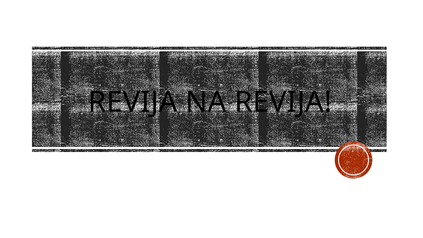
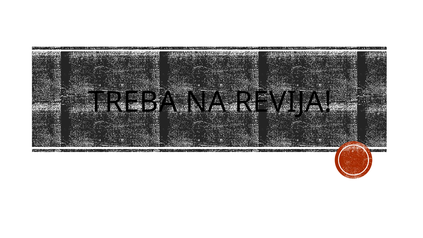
REVIJA: REVIJA -> TREBA (133, 102)
